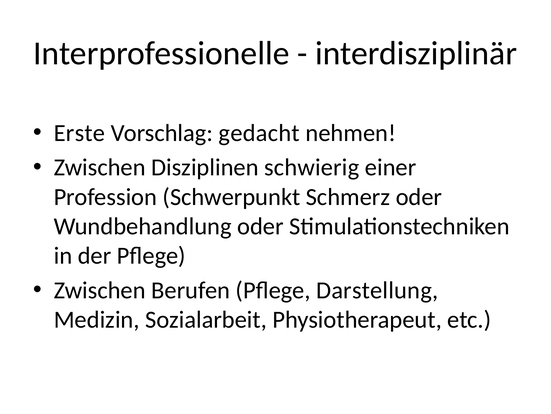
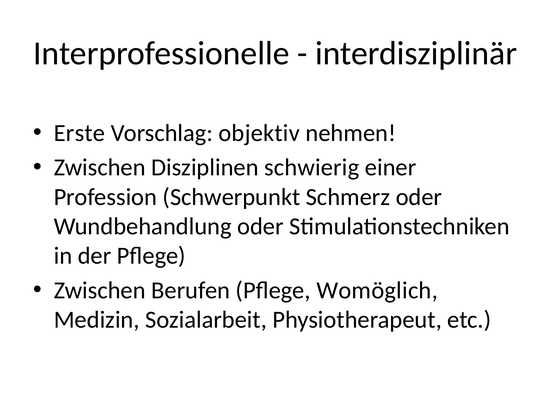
gedacht: gedacht -> objektiv (259, 133)
Darstellung: Darstellung -> Womöglich (377, 290)
